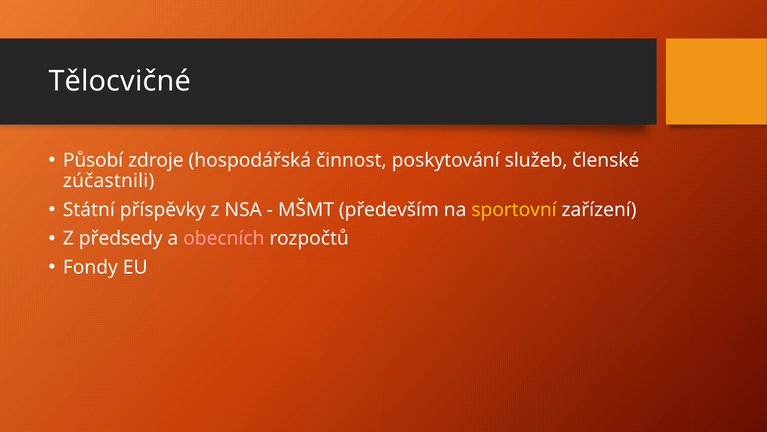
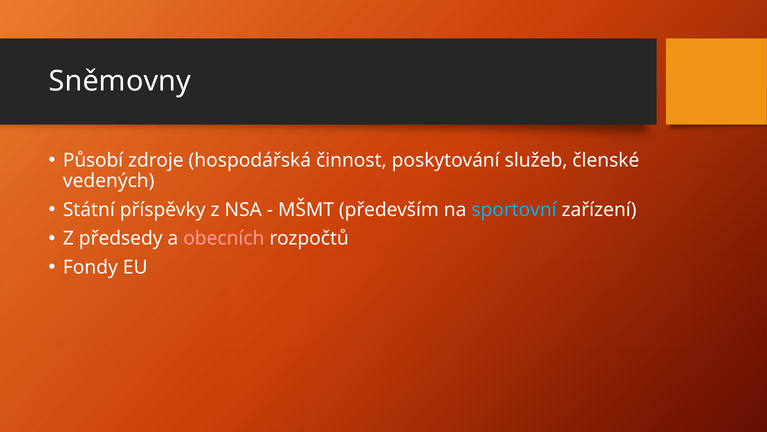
Tělocvičné: Tělocvičné -> Sněmovny (120, 81)
zúčastnili: zúčastnili -> vedených (109, 181)
sportovní colour: yellow -> light blue (514, 210)
